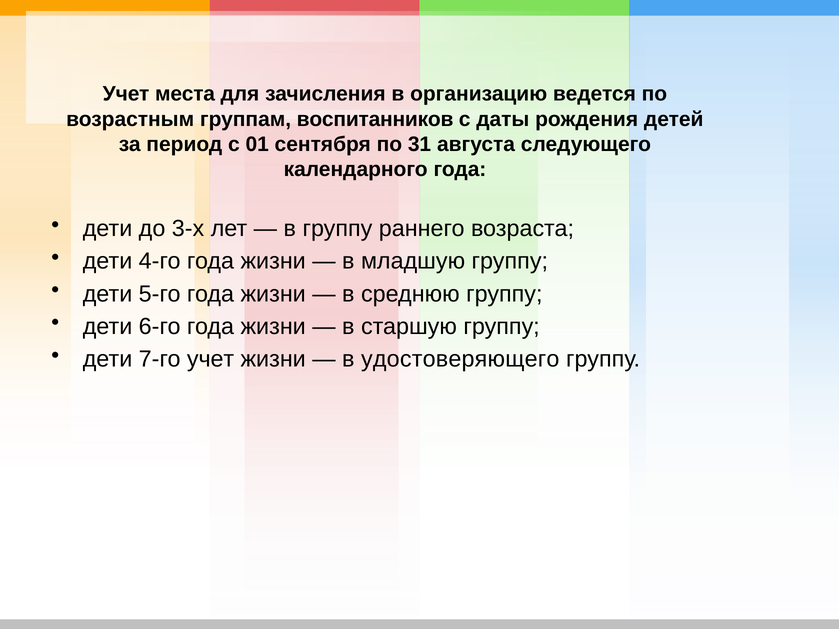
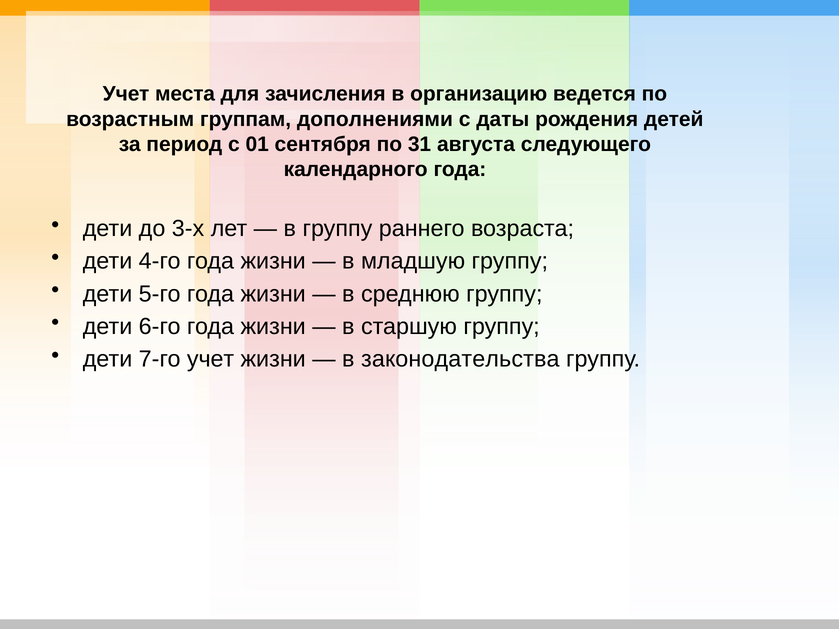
воспитанников: воспитанников -> дополнениями (375, 119)
удостоверяющего: удостоверяющего -> законодательства (460, 359)
